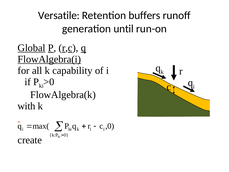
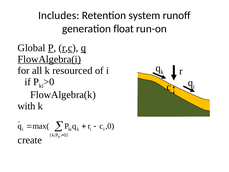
Versatile: Versatile -> Includes (59, 15)
buffers: buffers -> system (144, 15)
until: until -> float (124, 29)
Global underline: present -> none (31, 48)
capability: capability -> resourced (72, 70)
